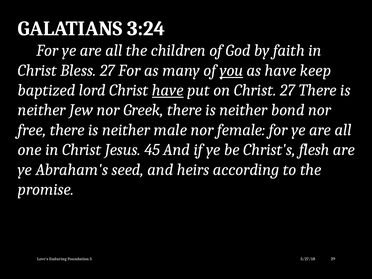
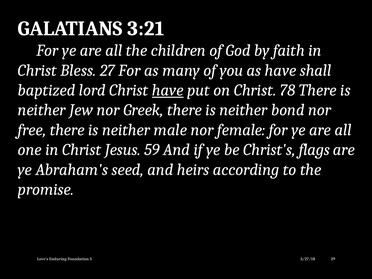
3:24: 3:24 -> 3:21 (146, 28)
you underline: present -> none (231, 70)
keep: keep -> shall (316, 70)
Christ 27: 27 -> 78 (288, 90)
45: 45 -> 59 (152, 150)
flesh: flesh -> flags (314, 150)
